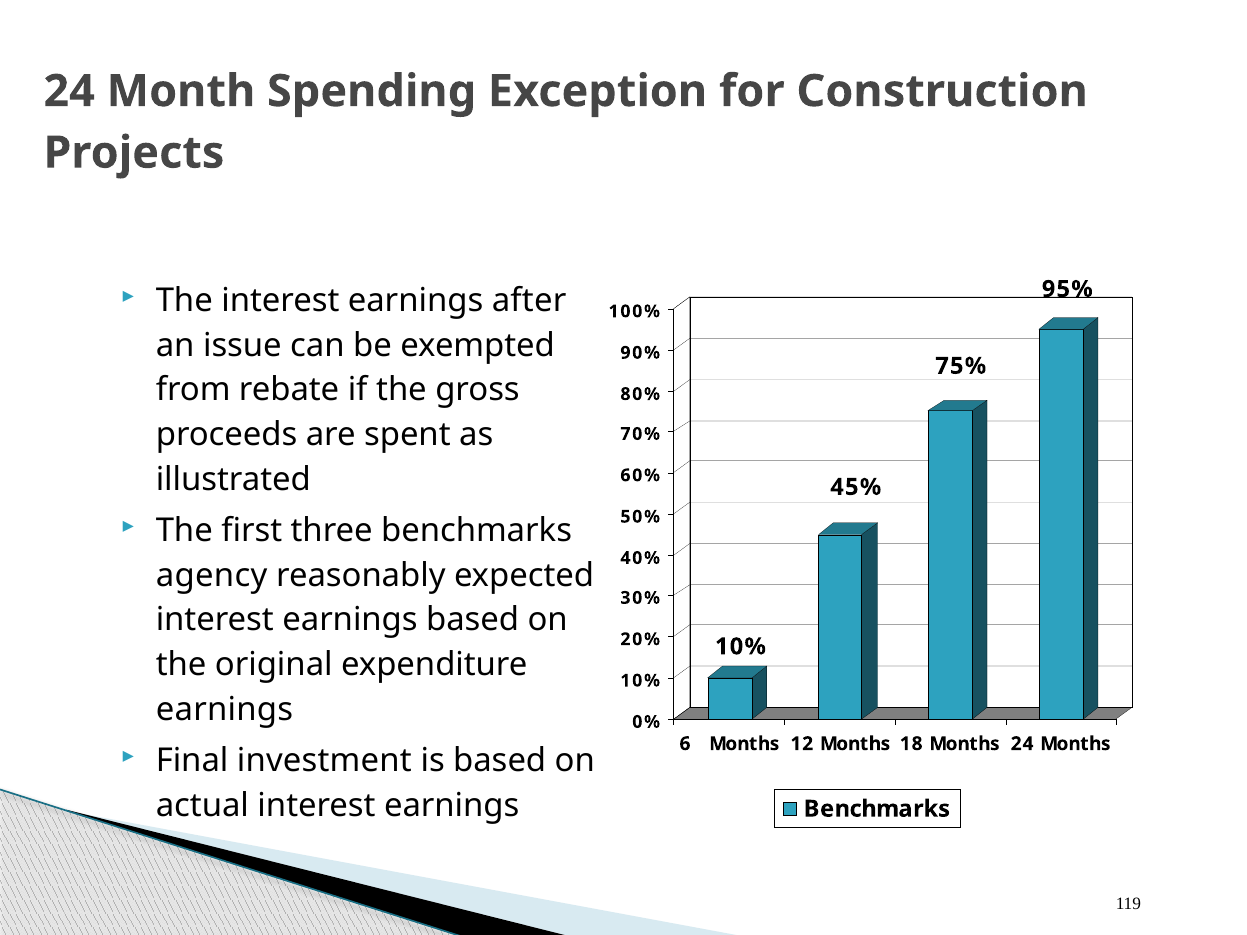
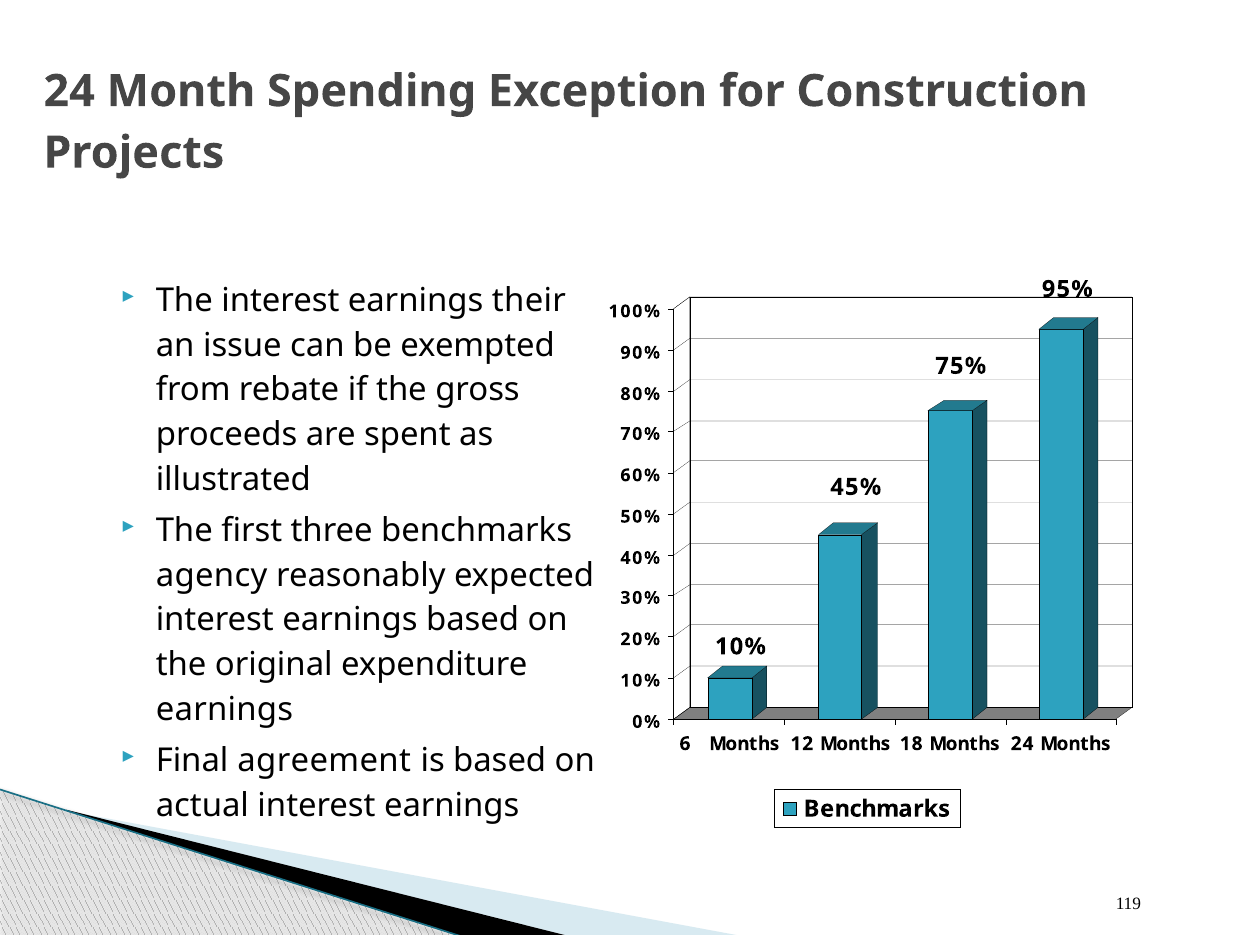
after: after -> their (529, 301)
investment: investment -> agreement (324, 761)
